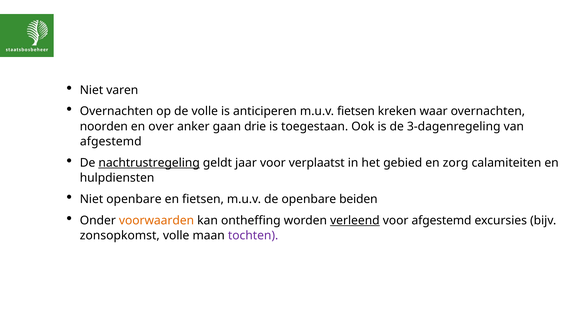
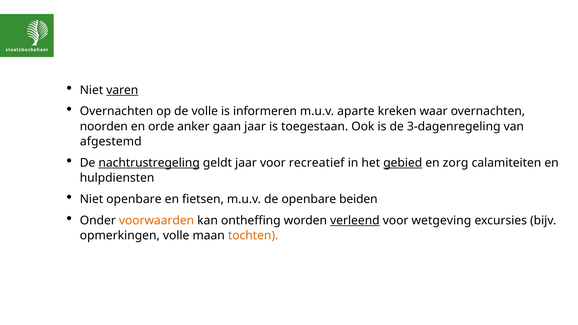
varen underline: none -> present (122, 90)
anticiperen: anticiperen -> informeren (265, 111)
m.u.v fietsen: fietsen -> aparte (356, 111)
over: over -> orde (161, 127)
gaan drie: drie -> jaar (255, 127)
verplaatst: verplaatst -> recreatief (317, 163)
gebied underline: none -> present (403, 163)
voor afgestemd: afgestemd -> wetgeving (441, 220)
zonsopkomst: zonsopkomst -> opmerkingen (120, 236)
tochten colour: purple -> orange (253, 236)
